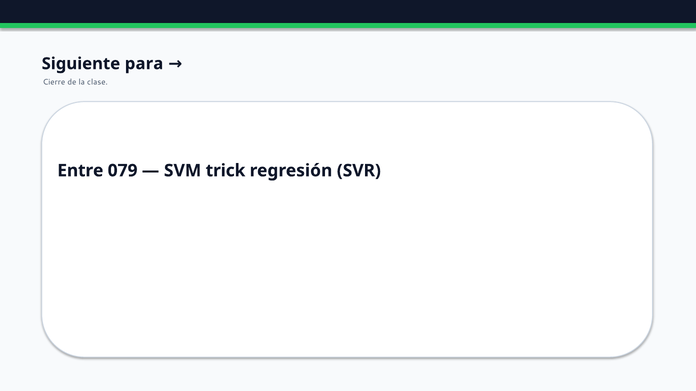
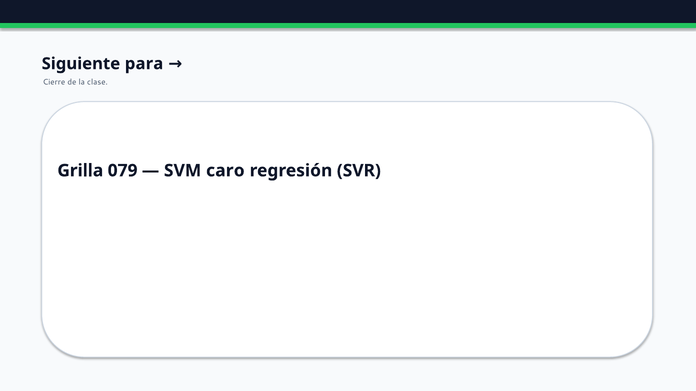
Entre: Entre -> Grilla (80, 171)
trick: trick -> caro (225, 171)
